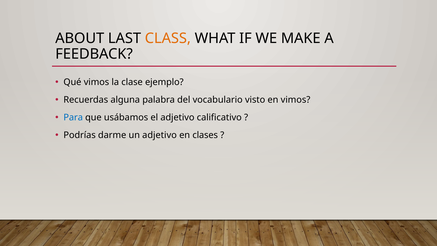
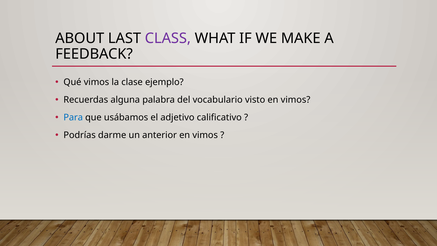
CLASS colour: orange -> purple (168, 38)
un adjetivo: adjetivo -> anterior (160, 135)
clases: clases -> vimos (205, 135)
